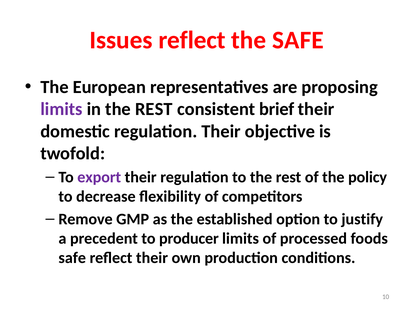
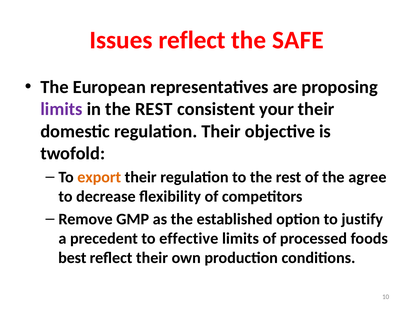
brief: brief -> your (277, 109)
export colour: purple -> orange (99, 177)
policy: policy -> agree (367, 177)
producer: producer -> effective (189, 238)
safe: safe -> best (72, 257)
